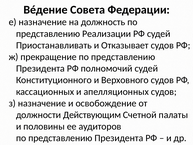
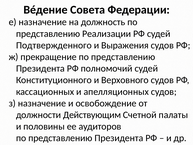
Приостанавливать: Приостанавливать -> Подтвержденного (54, 45)
Отказывает: Отказывает -> Выражения (125, 45)
